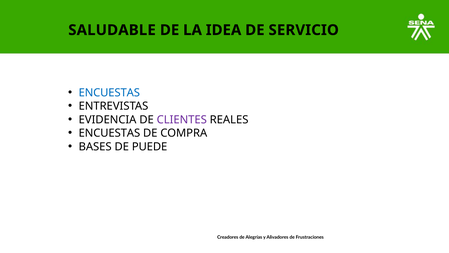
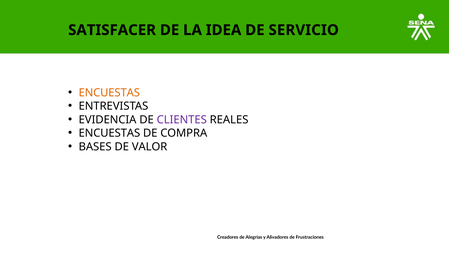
SALUDABLE: SALUDABLE -> SATISFACER (112, 30)
ENCUESTAS colour: blue -> orange (109, 92)
PUEDE: PUEDE -> VALOR (150, 146)
